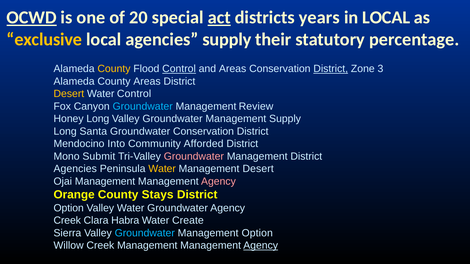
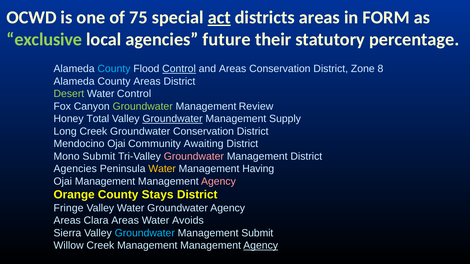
OCWD underline: present -> none (32, 17)
20: 20 -> 75 (138, 17)
districts years: years -> areas (319, 17)
in LOCAL: LOCAL -> FORM (386, 17)
exclusive colour: yellow -> light green (44, 39)
agencies supply: supply -> future (227, 39)
County colour: yellow -> light blue (114, 69)
District underline: present -> none (331, 69)
3: 3 -> 8 (380, 69)
Desert colour: yellow -> light green (69, 94)
Groundwater colour: light blue -> light green (143, 106)
Honey Long: Long -> Total (98, 119)
Groundwater underline: none -> present (173, 119)
Long Santa: Santa -> Creek (93, 132)
Mendocino Into: Into -> Ojai (116, 144)
Afforded: Afforded -> Awaiting (204, 144)
Management Desert: Desert -> Having (258, 169)
Option: Option -> Fringe (69, 208)
Creek: Creek -> Areas (67, 221)
Clara Habra: Habra -> Areas (125, 221)
Create: Create -> Avoids (188, 221)
Management Option: Option -> Submit (257, 233)
